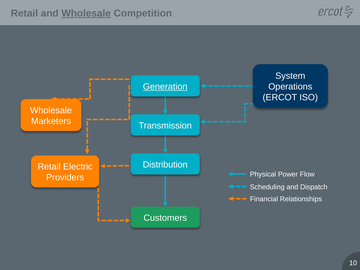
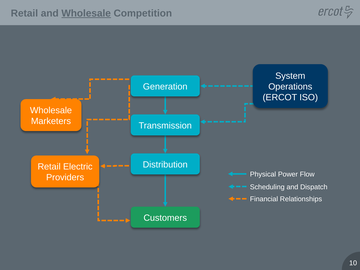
Generation underline: present -> none (165, 87)
